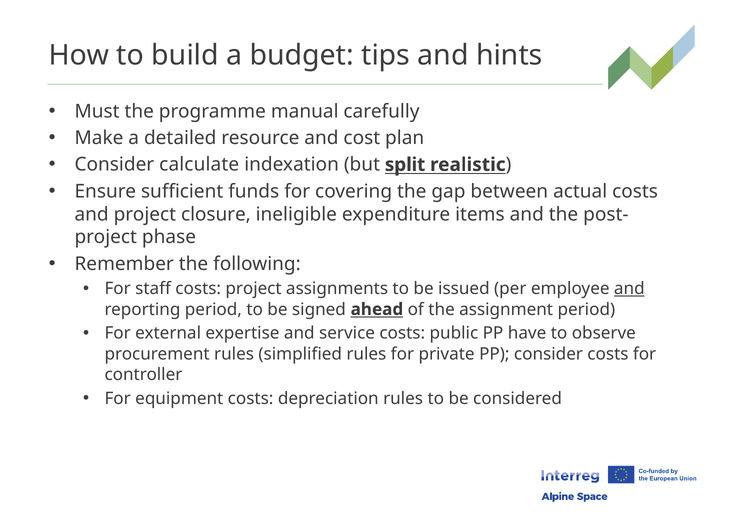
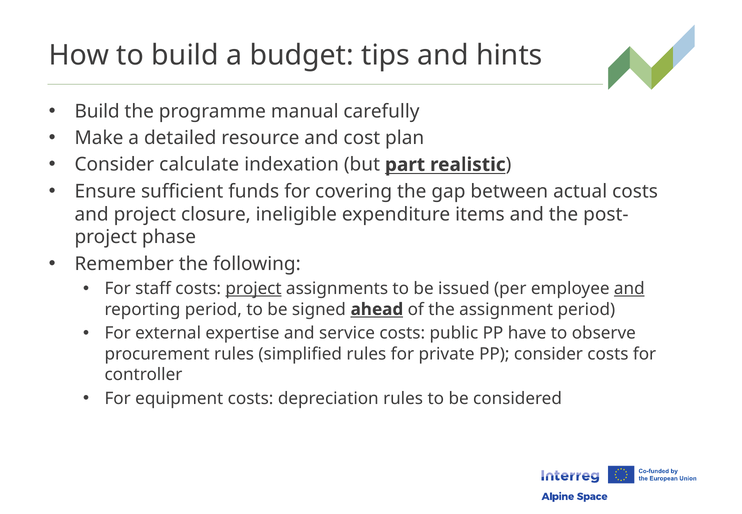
Must: Must -> Build (97, 111)
split: split -> part (405, 165)
project underline: none -> present (254, 289)
